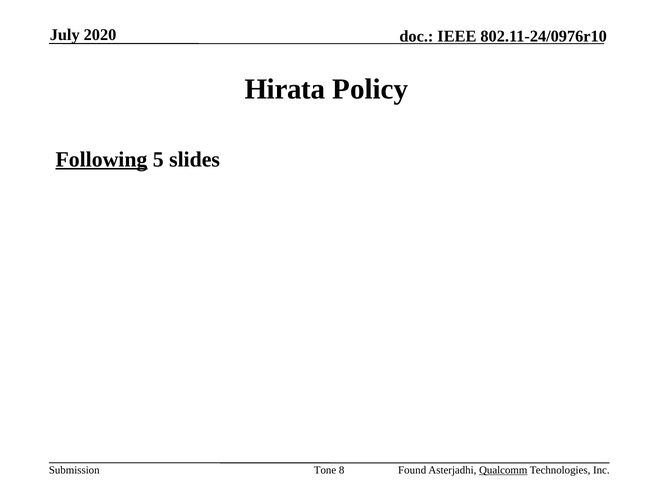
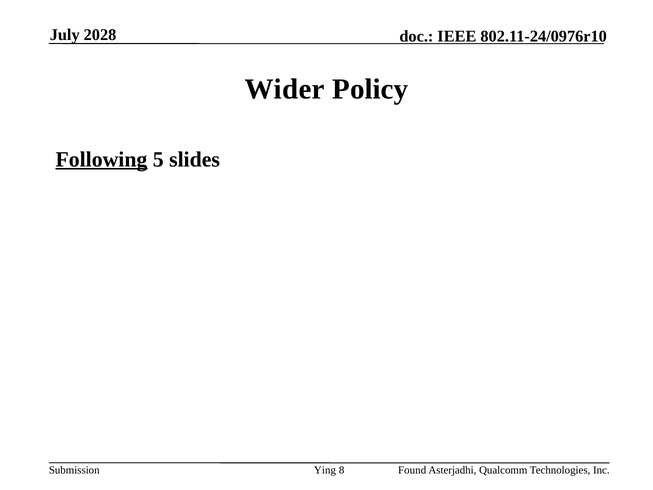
2020: 2020 -> 2028 (100, 35)
Hirata: Hirata -> Wider (285, 89)
Tone: Tone -> Ying (325, 470)
Qualcomm underline: present -> none (503, 470)
